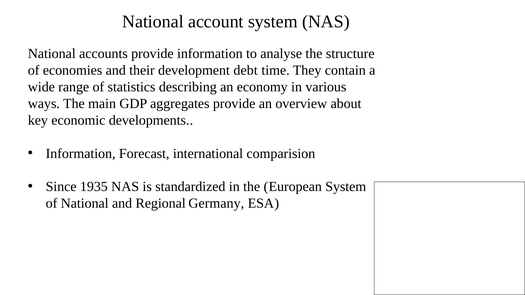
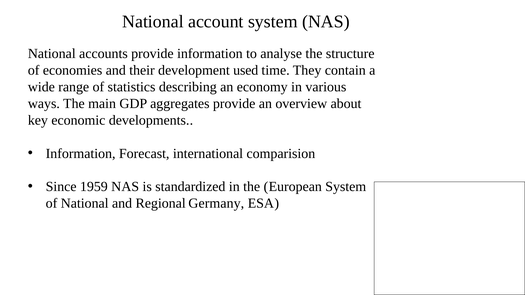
debt: debt -> used (246, 70)
1935: 1935 -> 1959 (94, 187)
